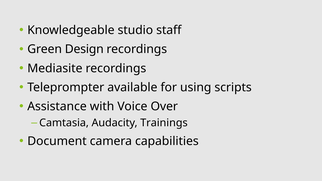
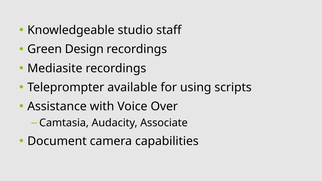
Trainings: Trainings -> Associate (164, 123)
